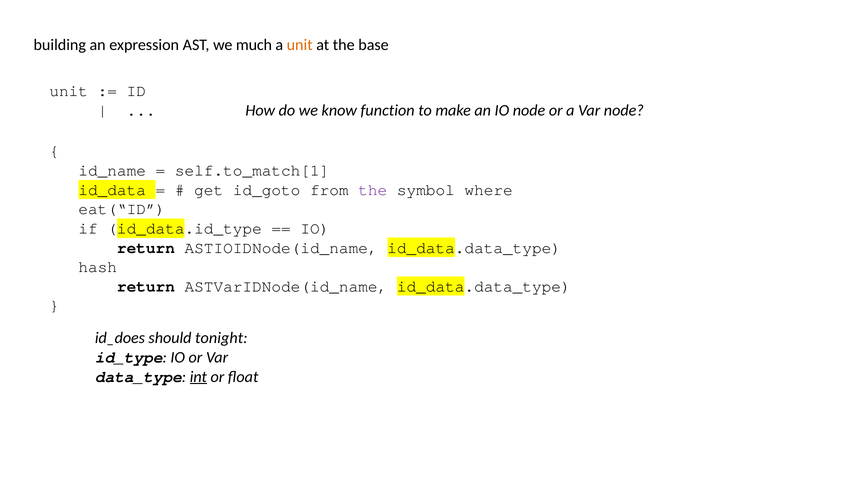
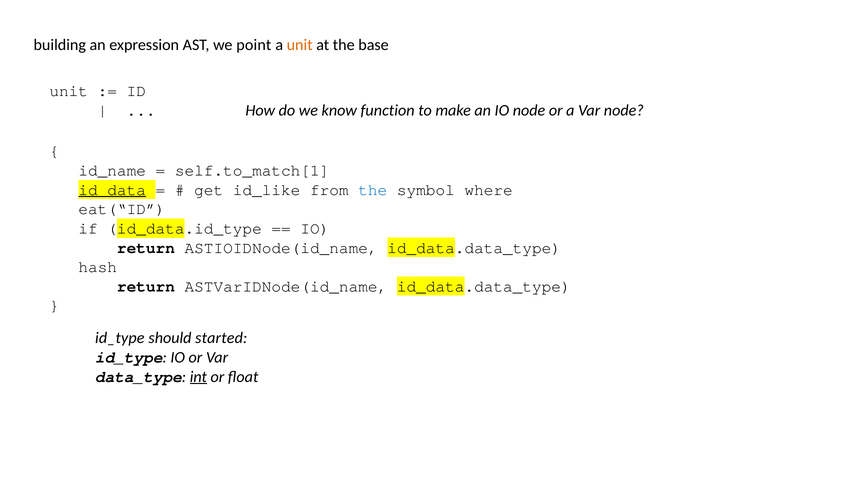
much: much -> point (254, 45)
id_data underline: none -> present (112, 190)
id_goto: id_goto -> id_like (267, 190)
the colour: purple -> blue (373, 190)
id_does: id_does -> id_type (120, 338)
tonight: tonight -> started (221, 338)
